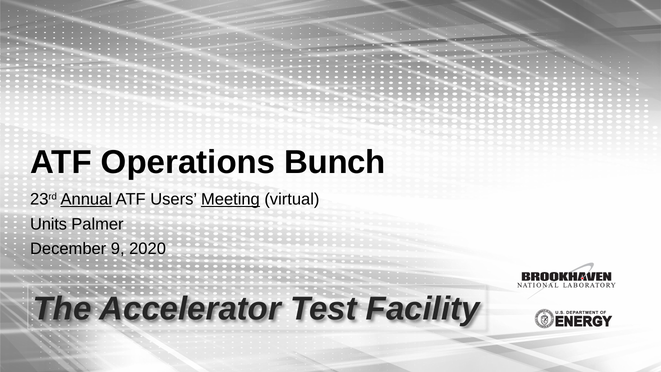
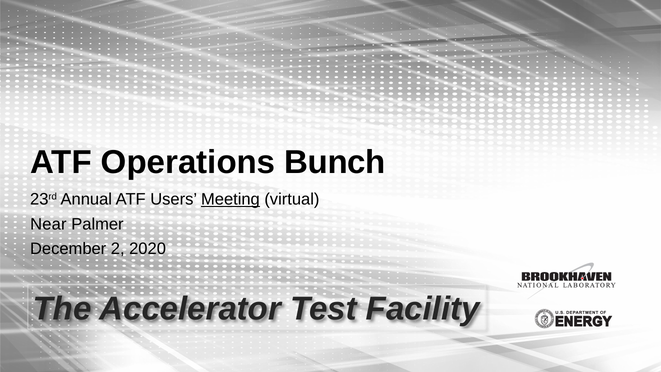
Annual underline: present -> none (86, 199)
Units: Units -> Near (48, 224)
9: 9 -> 2 (118, 249)
